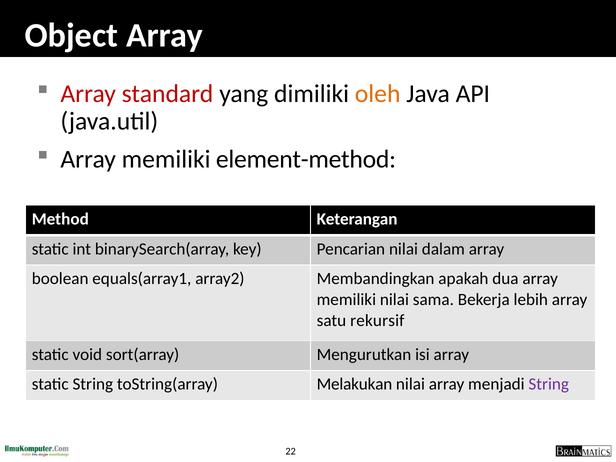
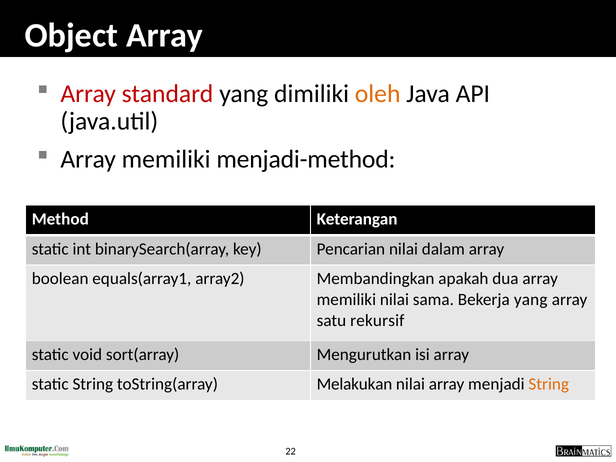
element-method: element-method -> menjadi-method (306, 160)
Bekerja lebih: lebih -> yang (531, 300)
String colour: purple -> orange (549, 384)
